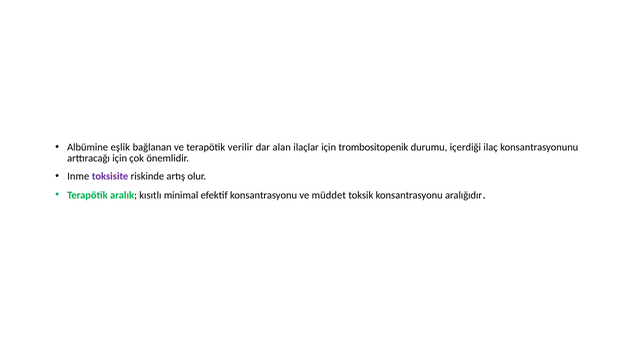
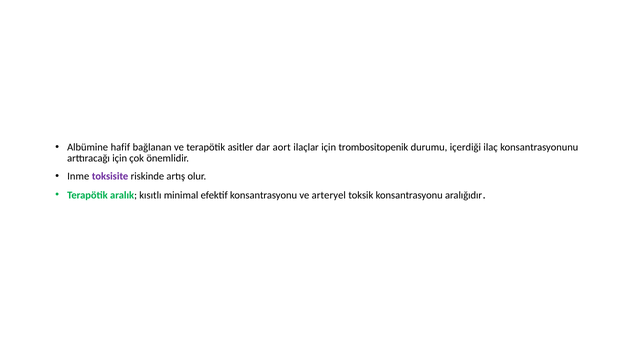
eşlik: eşlik -> hafif (120, 147)
verilir: verilir -> asitler (241, 147)
alan: alan -> aort (282, 147)
müddet: müddet -> arteryel (329, 195)
